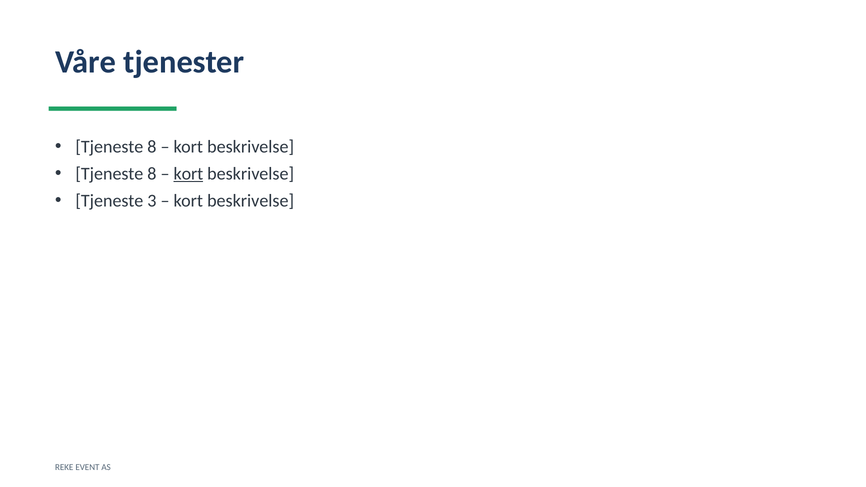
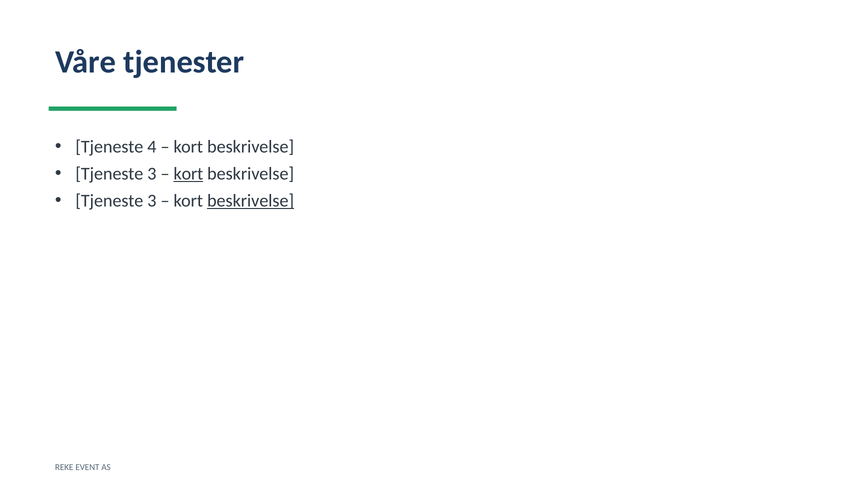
8: 8 -> 4 (152, 147)
8: 8 -> 3 (152, 174)
beskrivelse underline: none -> present (251, 201)
